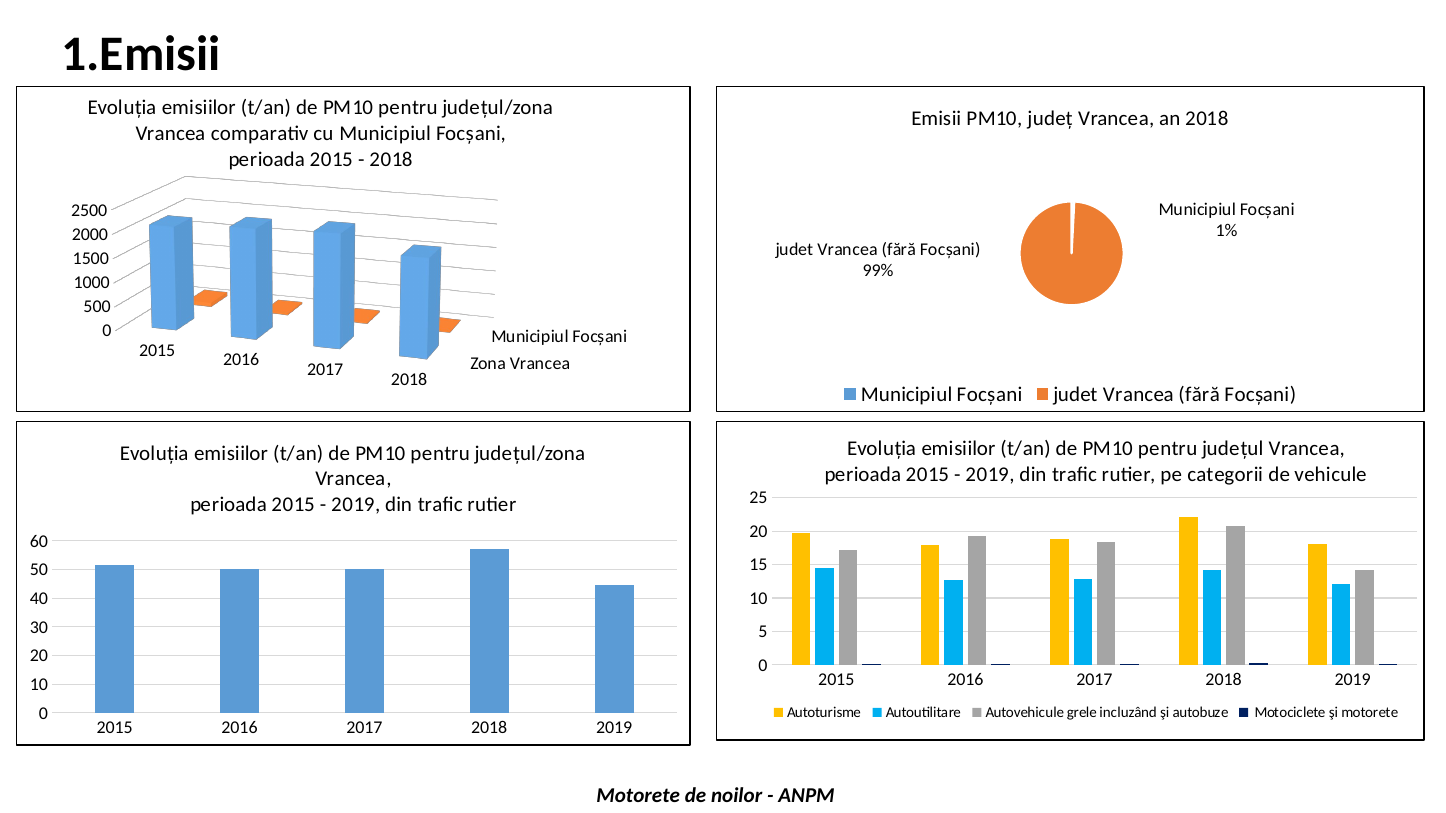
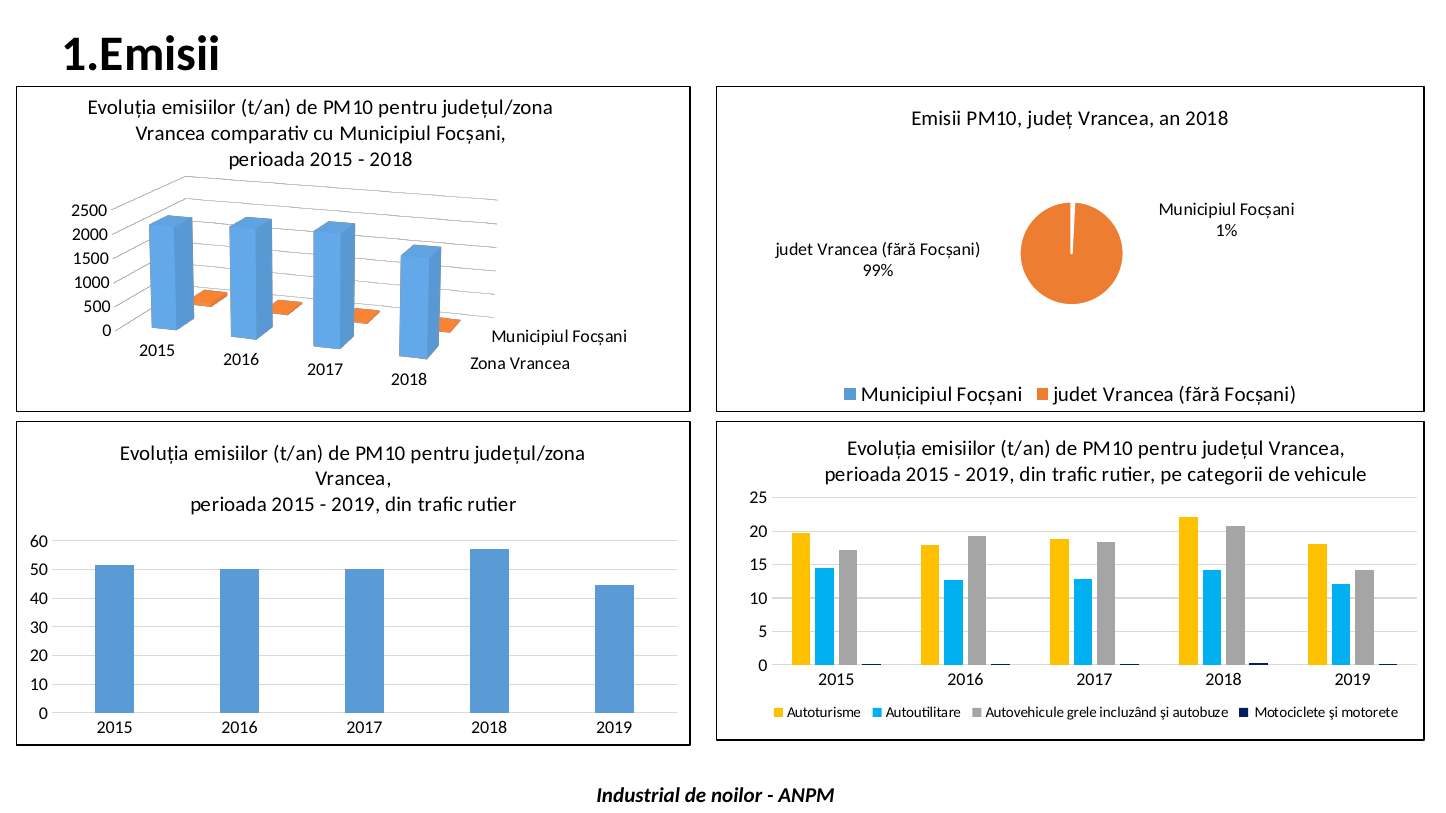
Motorete: Motorete -> Industrial (638, 796)
